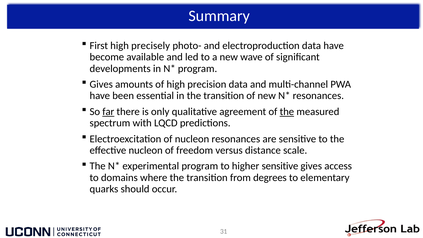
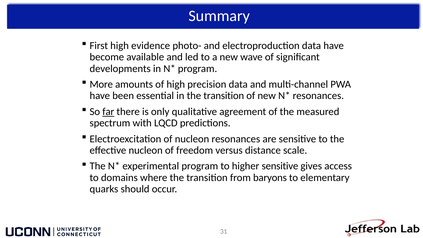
precisely: precisely -> evidence (151, 46)
Gives: Gives -> More (101, 84)
the underline: present -> none (287, 112)
degrees: degrees -> baryons (270, 178)
